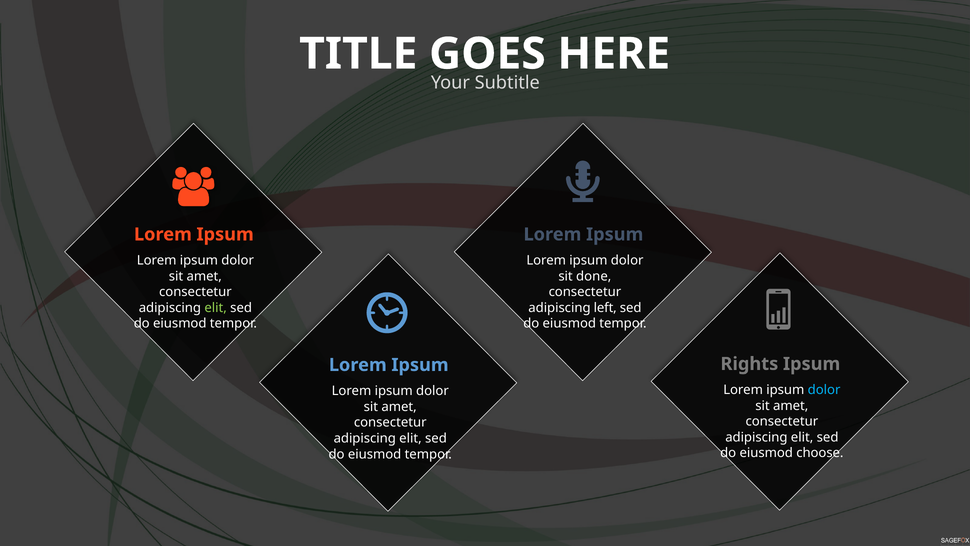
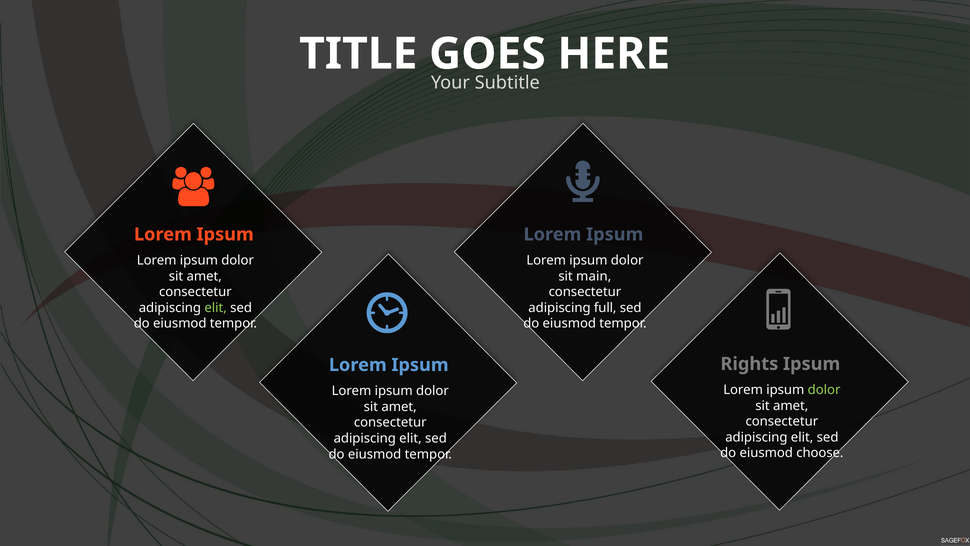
done: done -> main (594, 276)
left: left -> full (605, 308)
dolor colour: light blue -> light green (824, 390)
